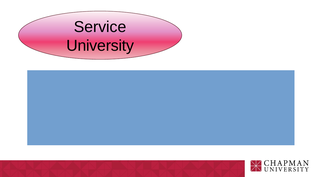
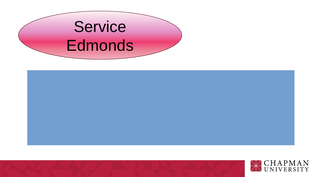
University: University -> Edmonds (100, 46)
